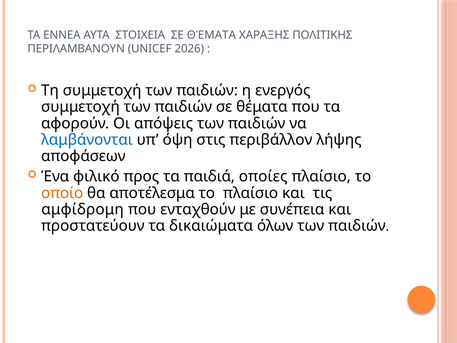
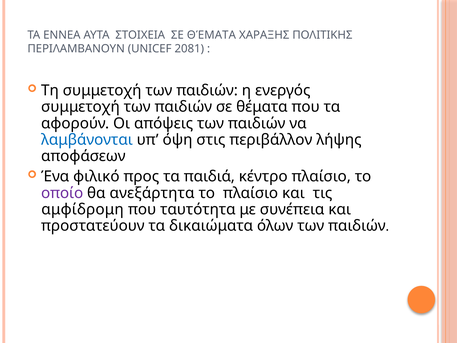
2026: 2026 -> 2081 (189, 49)
οποίες: οποίες -> κέντρο (263, 176)
οποίο colour: orange -> purple (62, 193)
αποτέλεσμα: αποτέλεσμα -> ανεξάρτητα (152, 193)
ενταχθούν: ενταχθούν -> ταυτότητα (198, 209)
